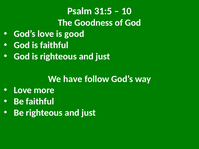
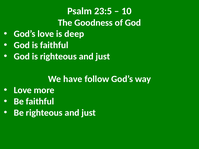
31:5: 31:5 -> 23:5 (103, 11)
good: good -> deep (74, 34)
